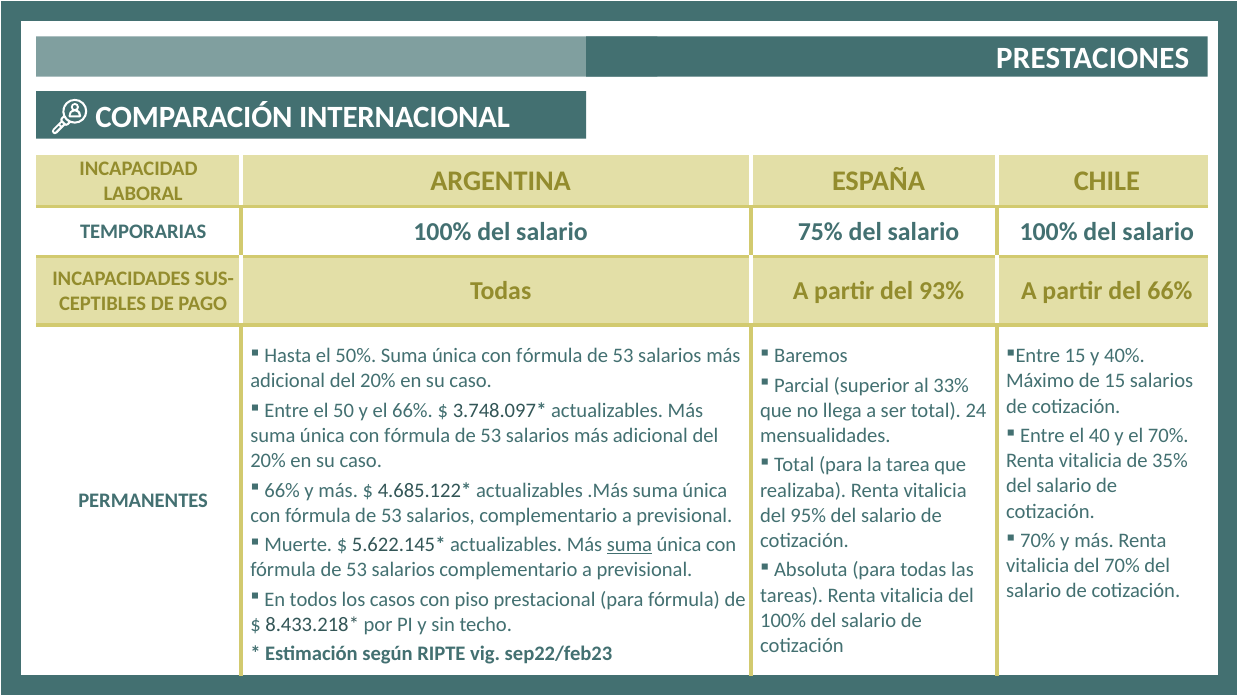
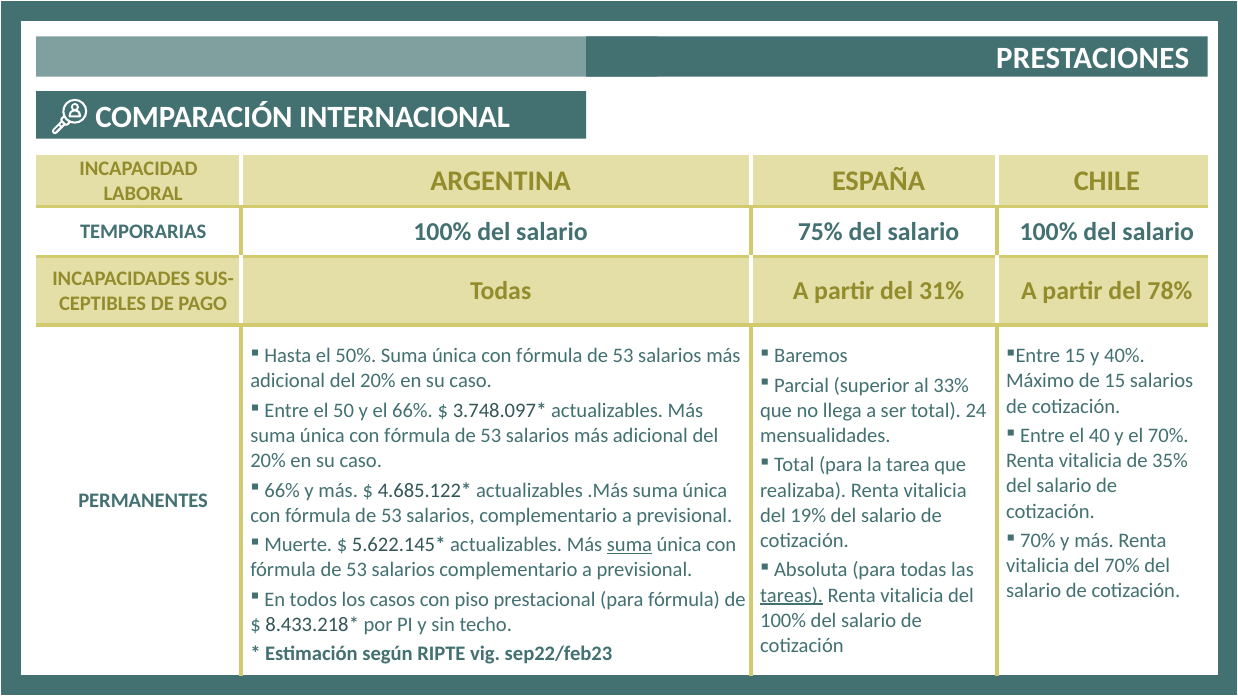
93%: 93% -> 31% (942, 291)
del 66%: 66% -> 78% (1170, 291)
95%: 95% -> 19% (808, 516)
tareas underline: none -> present (792, 596)
